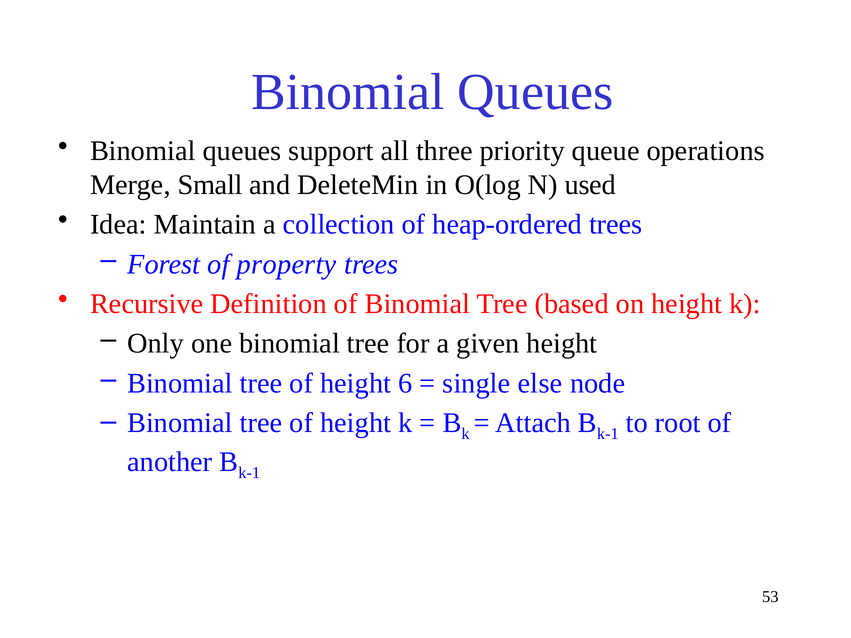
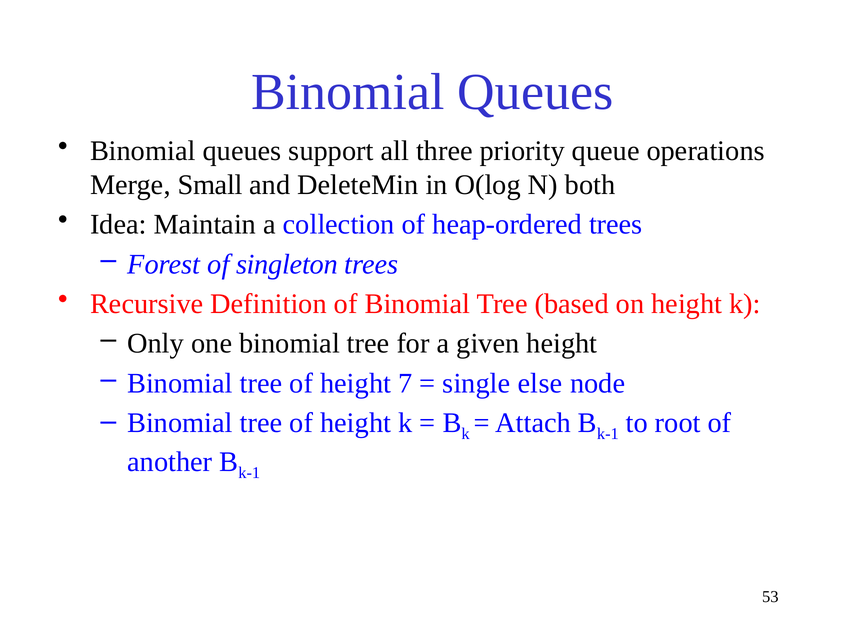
used: used -> both (590, 185)
property: property -> singleton (287, 264)
6: 6 -> 7 (405, 383)
